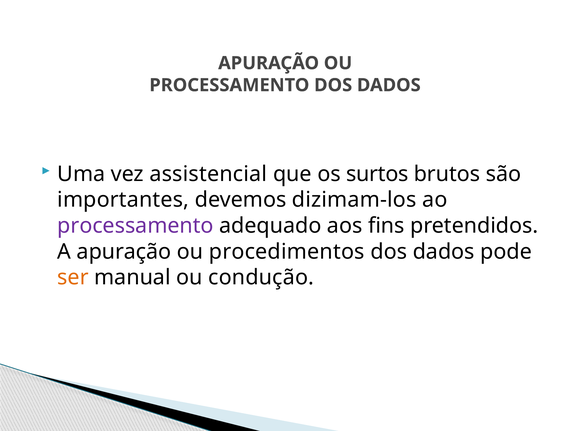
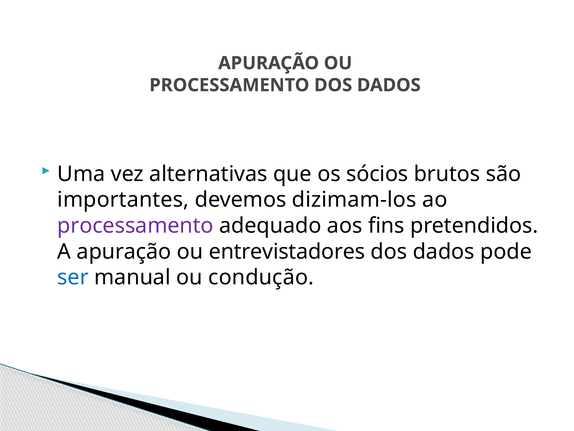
assistencial: assistencial -> alternativas (208, 174)
surtos: surtos -> sócios (377, 174)
procedimentos: procedimentos -> entrevistadores (287, 251)
ser colour: orange -> blue (73, 277)
